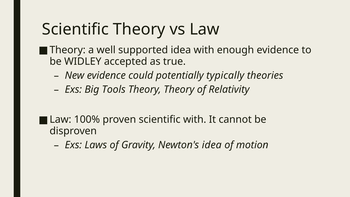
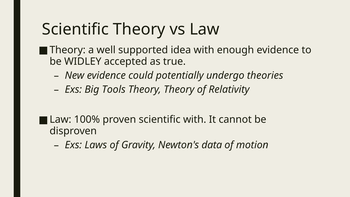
typically: typically -> undergo (225, 76)
Newton's idea: idea -> data (212, 145)
